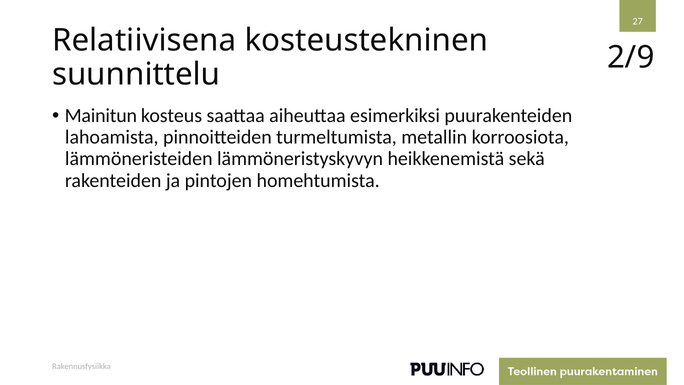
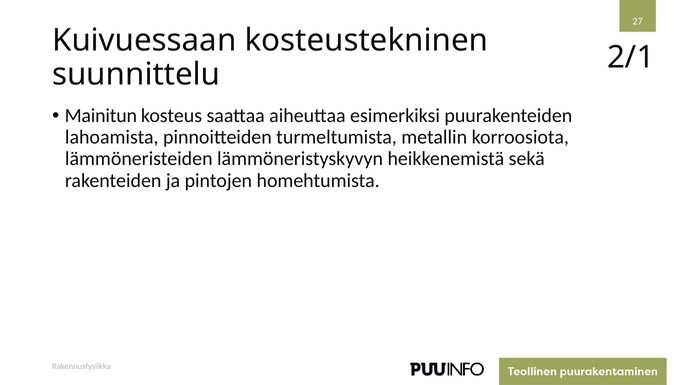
Relatiivisena: Relatiivisena -> Kuivuessaan (144, 41)
2/9: 2/9 -> 2/1 (631, 57)
